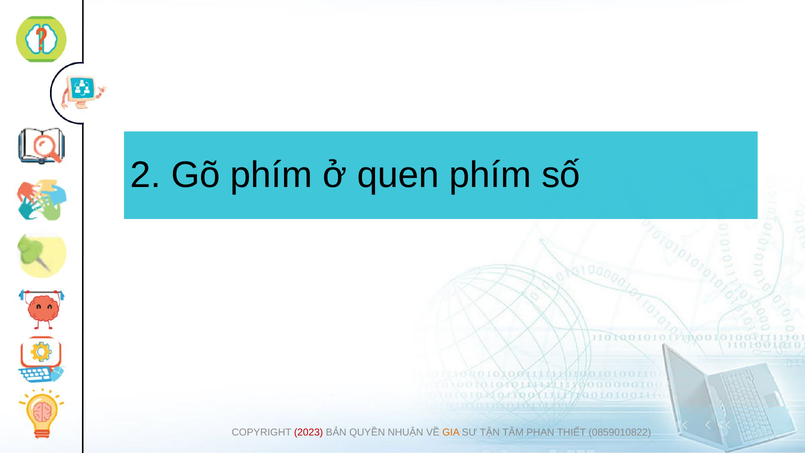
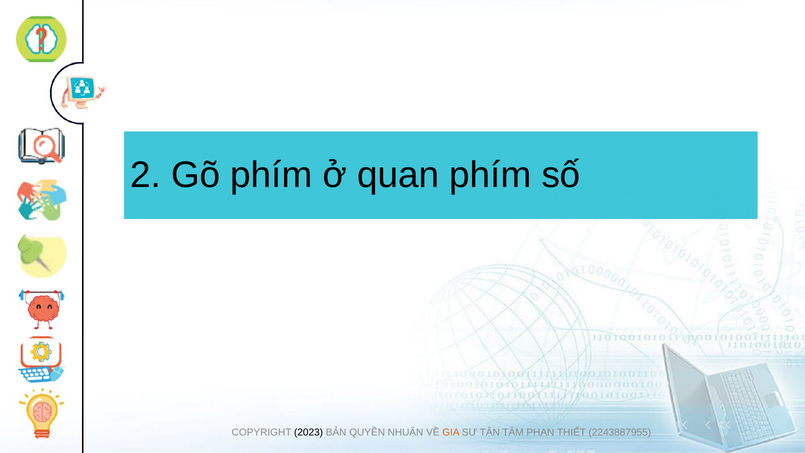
quen: quen -> quan (398, 175)
2023 colour: red -> black (309, 432)
0859010822: 0859010822 -> 2243887955 (620, 432)
